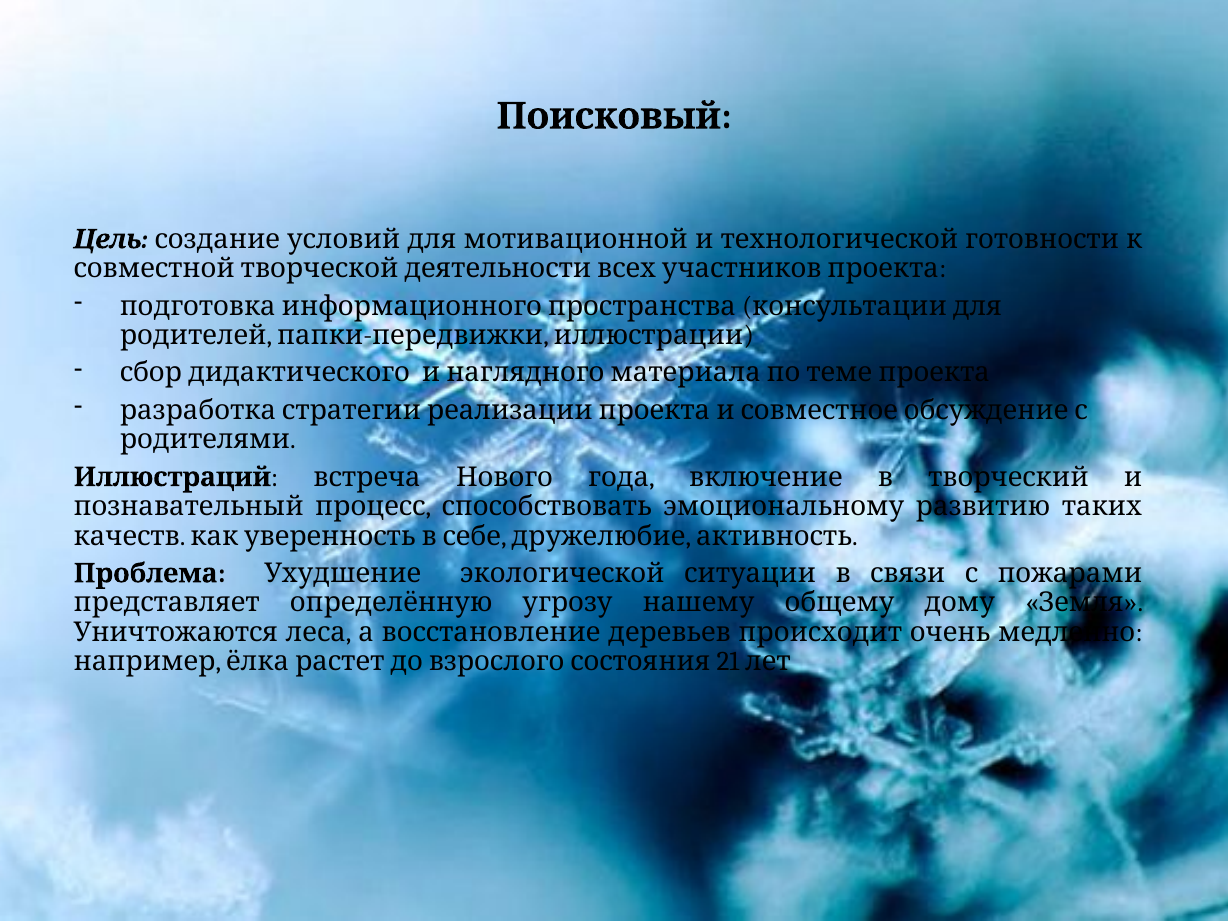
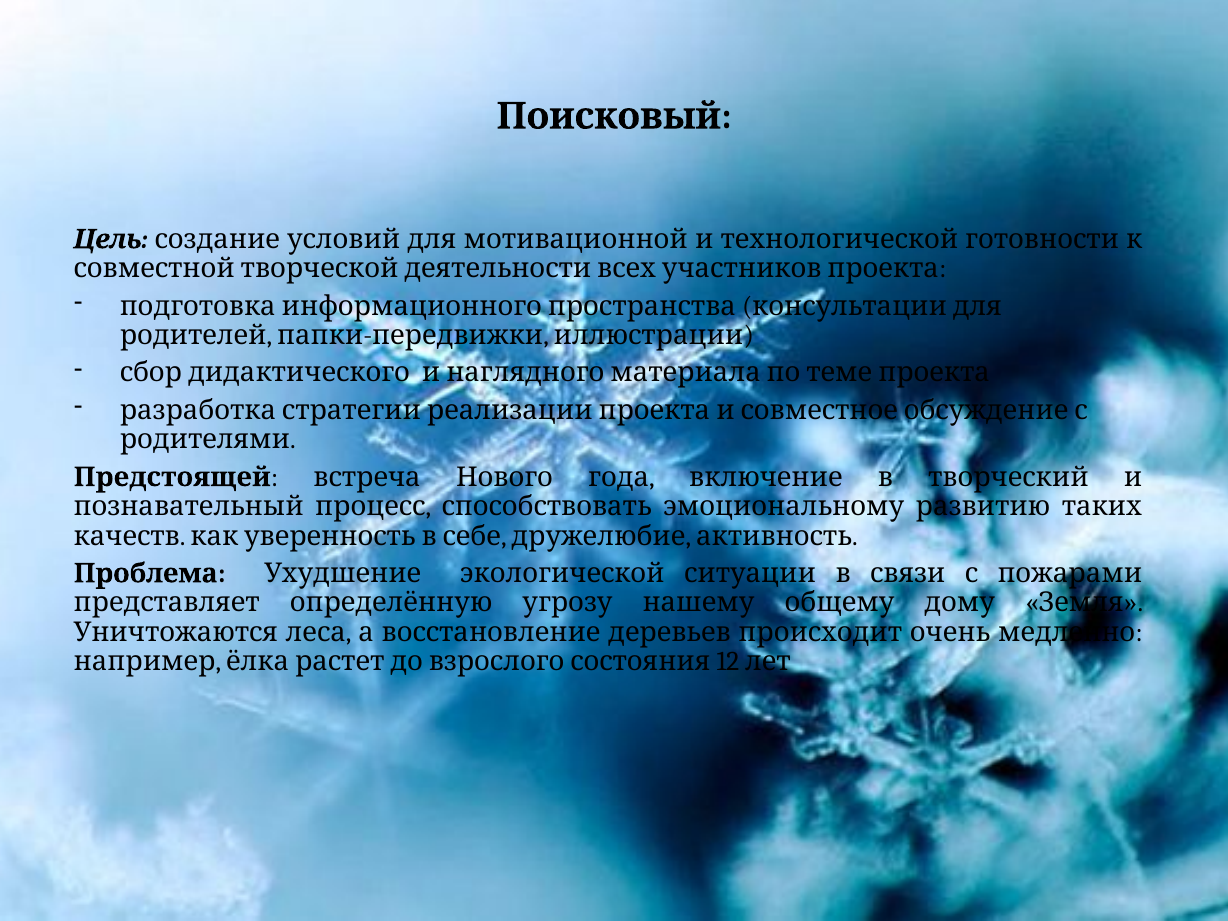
Иллюстраций: Иллюстраций -> Предстоящей (172, 477)
21: 21 -> 12 (728, 662)
